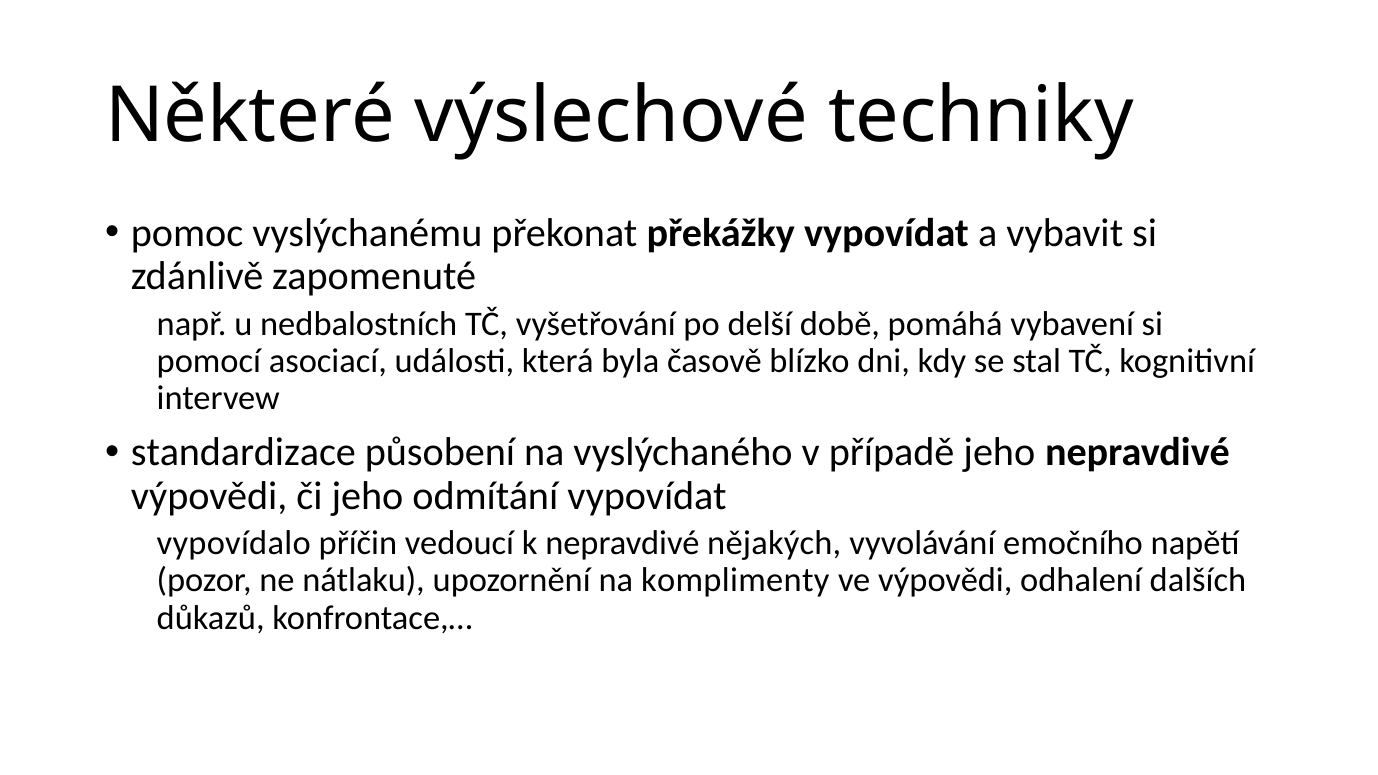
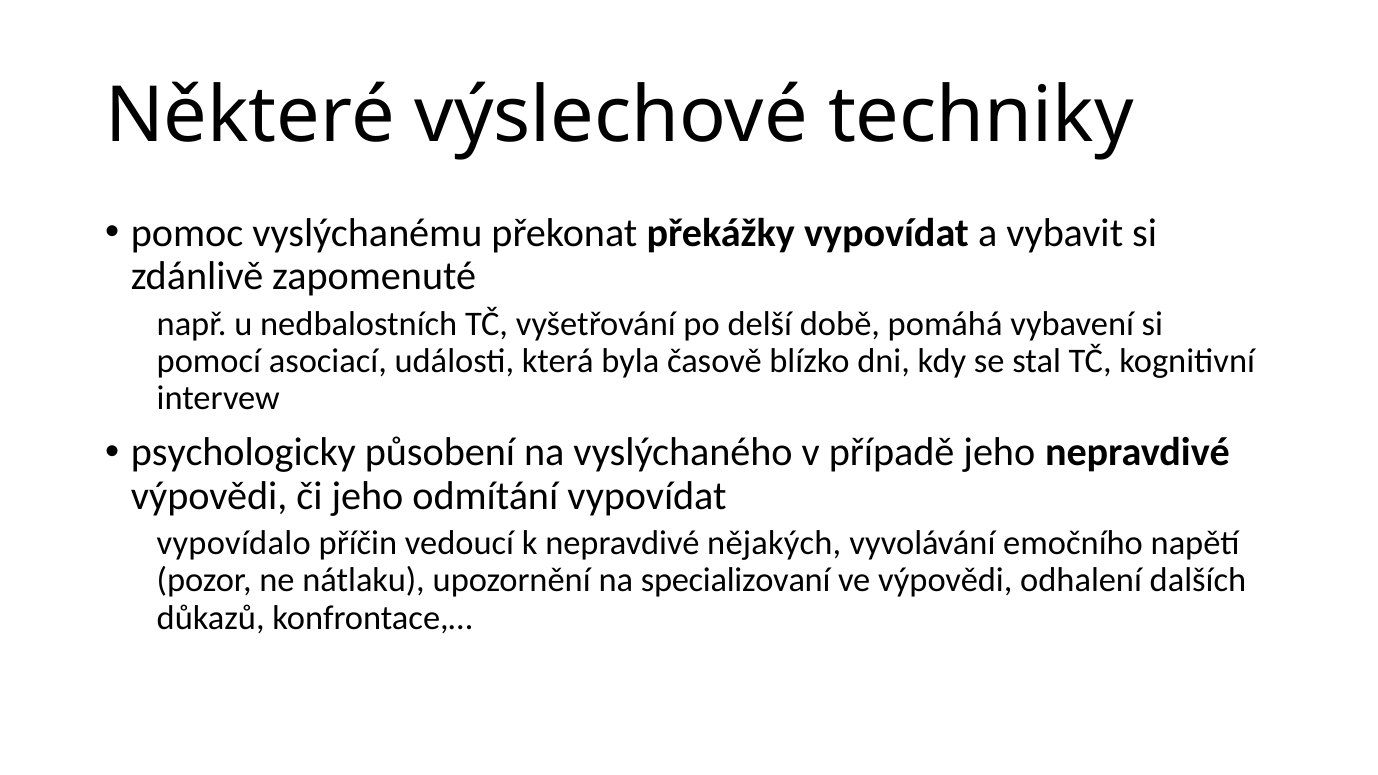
standardizace: standardizace -> psychologicky (243, 453)
komplimenty: komplimenty -> specializovaní (736, 581)
